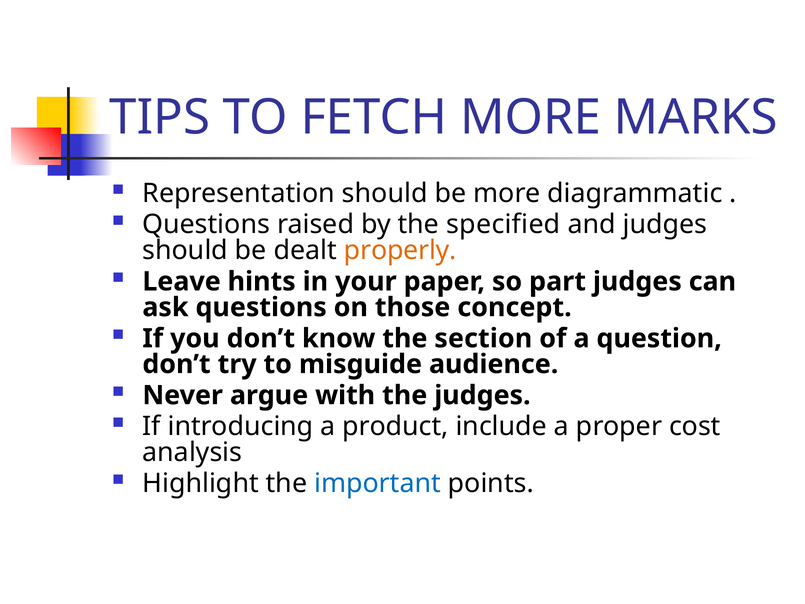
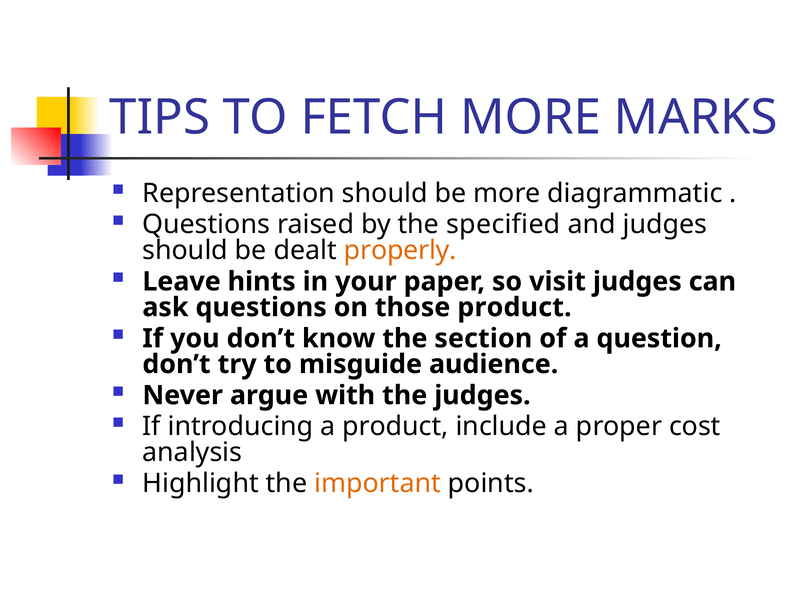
part: part -> visit (558, 281)
those concept: concept -> product (514, 307)
important colour: blue -> orange (378, 483)
